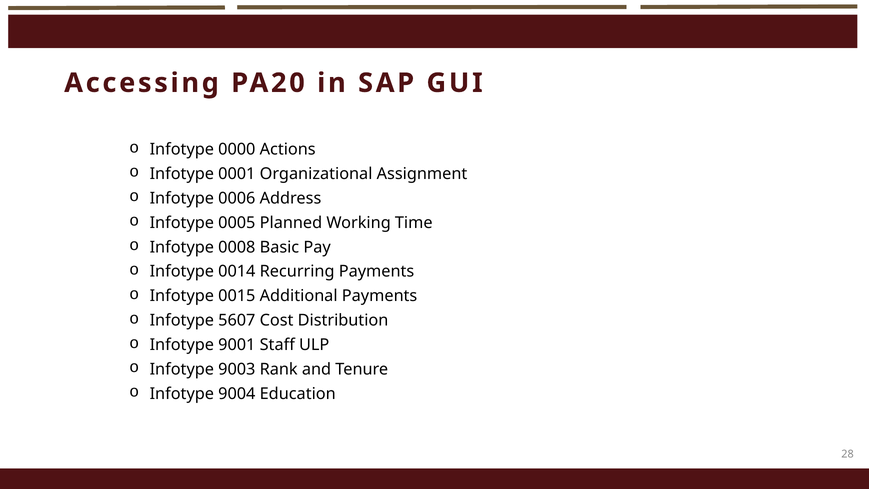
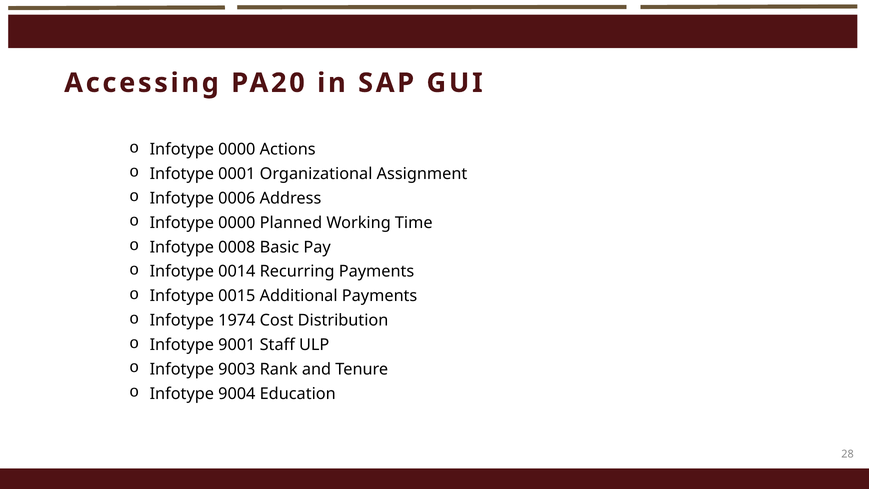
0005: 0005 -> 0000 (237, 223)
5607: 5607 -> 1974 (237, 320)
